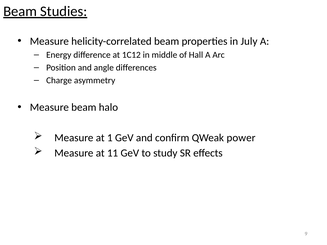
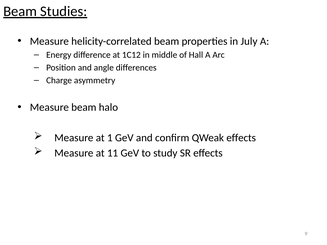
QWeak power: power -> effects (241, 138)
